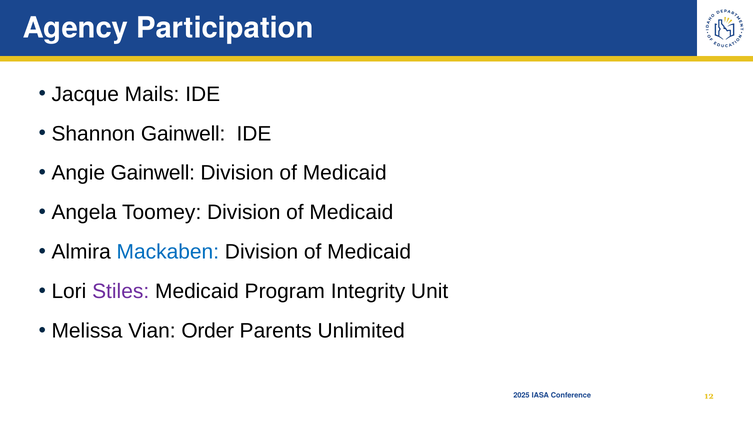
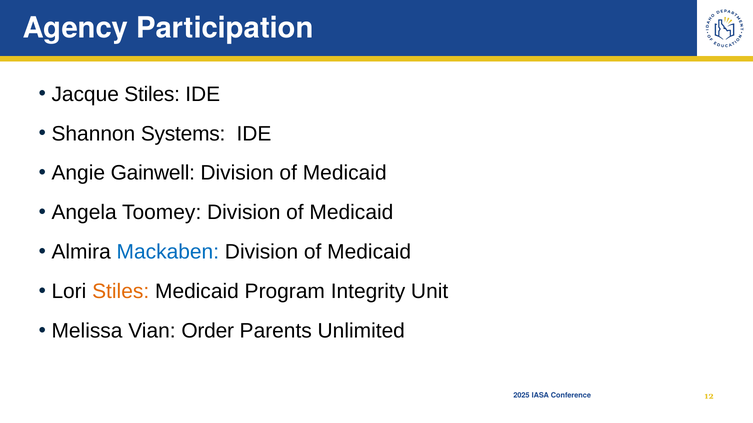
Jacque Mails: Mails -> Stiles (152, 94)
Shannon Gainwell: Gainwell -> Systems (183, 134)
Stiles colour: purple -> orange (121, 292)
